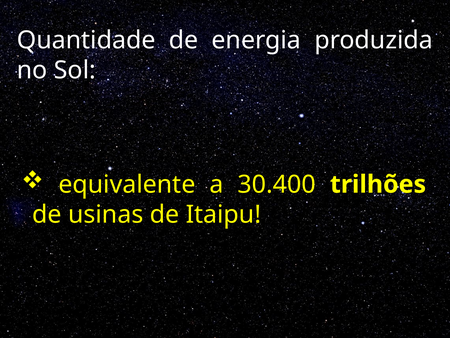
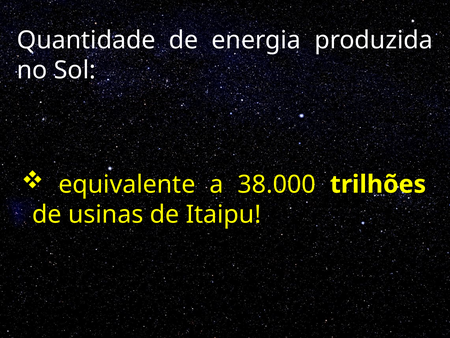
30.400: 30.400 -> 38.000 (277, 184)
